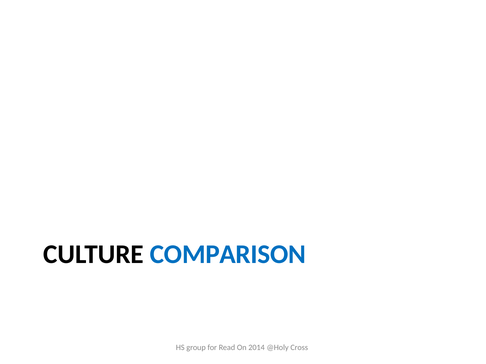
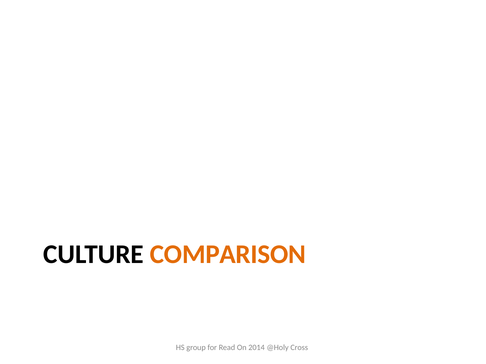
COMPARISON colour: blue -> orange (228, 255)
